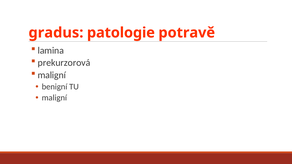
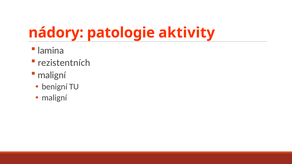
gradus: gradus -> nádory (56, 33)
potravě: potravě -> aktivity (187, 33)
prekurzorová: prekurzorová -> rezistentních (64, 63)
